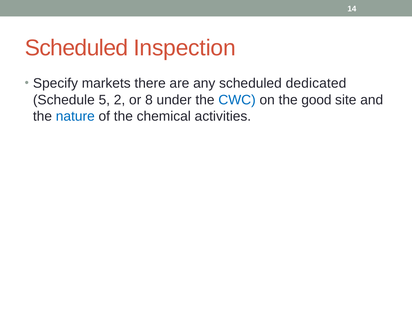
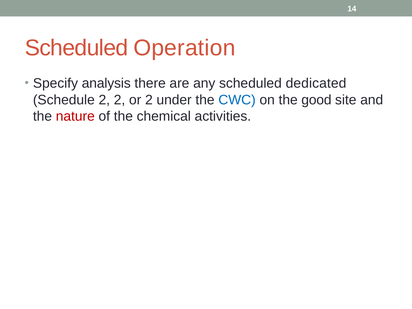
Inspection: Inspection -> Operation (184, 48)
markets: markets -> analysis (106, 83)
Schedule 5: 5 -> 2 (104, 100)
or 8: 8 -> 2 (149, 100)
nature colour: blue -> red (75, 116)
